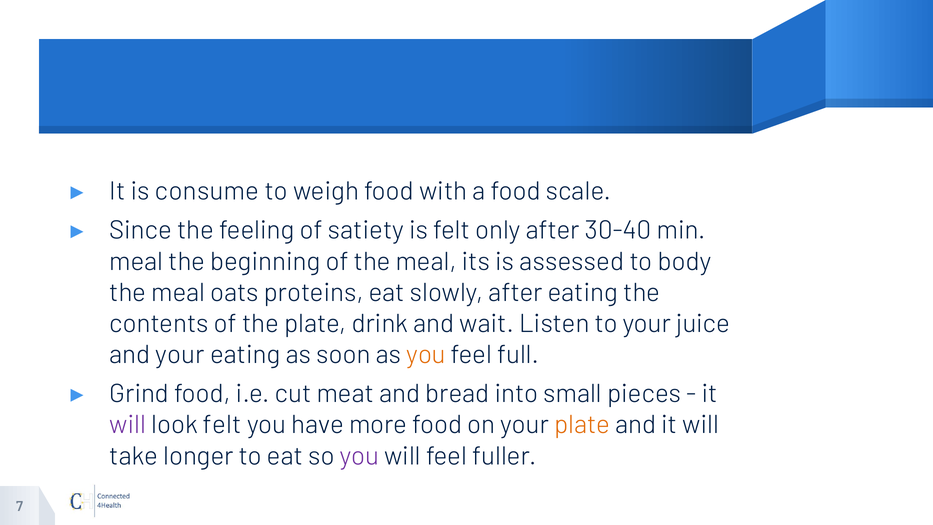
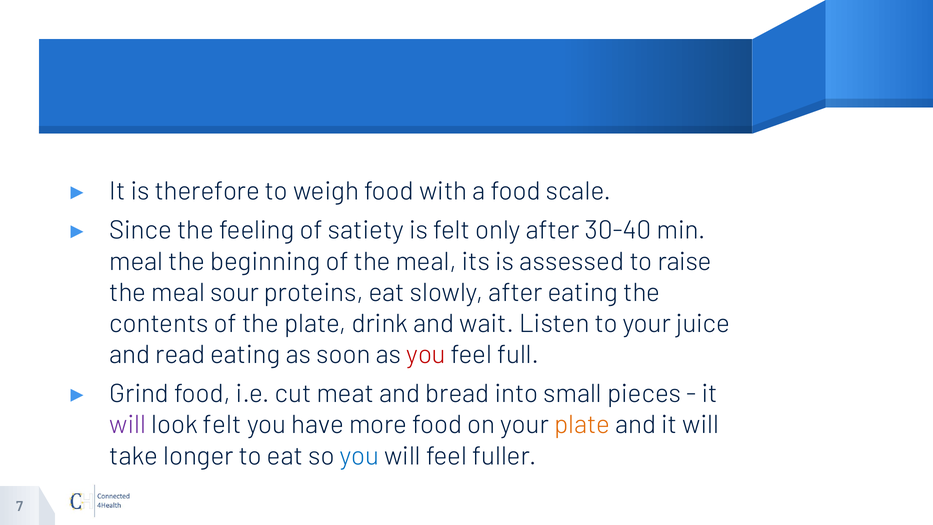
consume: consume -> therefore (207, 191)
body: body -> raise (685, 261)
oats: oats -> sour (235, 293)
and your: your -> read (180, 355)
you colour: orange -> red (426, 355)
you colour: purple -> blue (359, 456)
